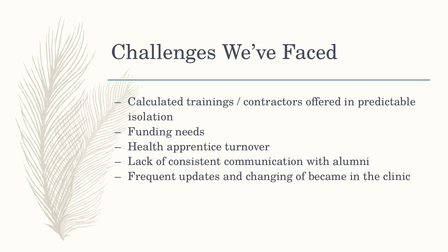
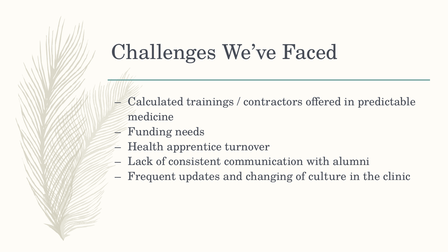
isolation: isolation -> medicine (151, 117)
became: became -> culture (327, 176)
